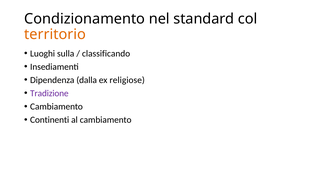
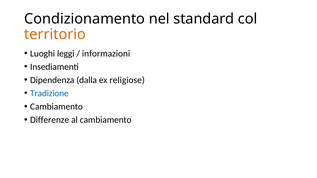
sulla: sulla -> leggi (66, 54)
classificando: classificando -> informazioni (106, 54)
Tradizione colour: purple -> blue (49, 93)
Continenti: Continenti -> Differenze (50, 120)
